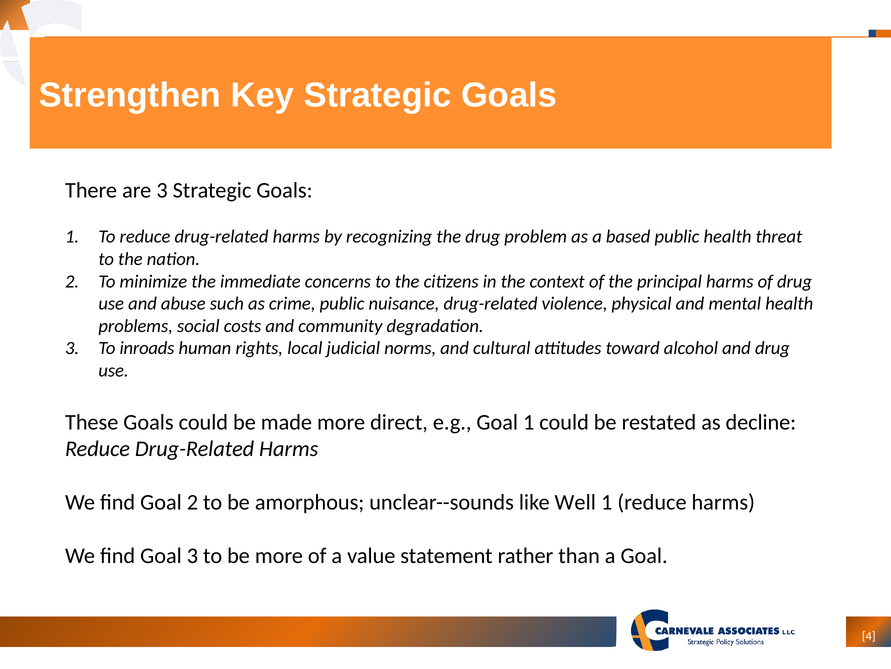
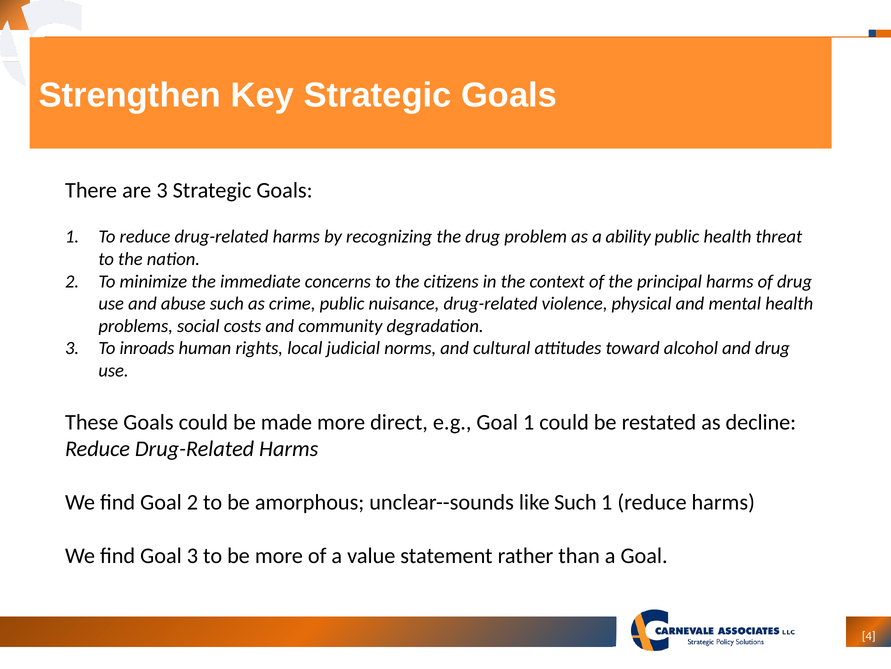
based: based -> ability (628, 237)
like Well: Well -> Such (575, 502)
